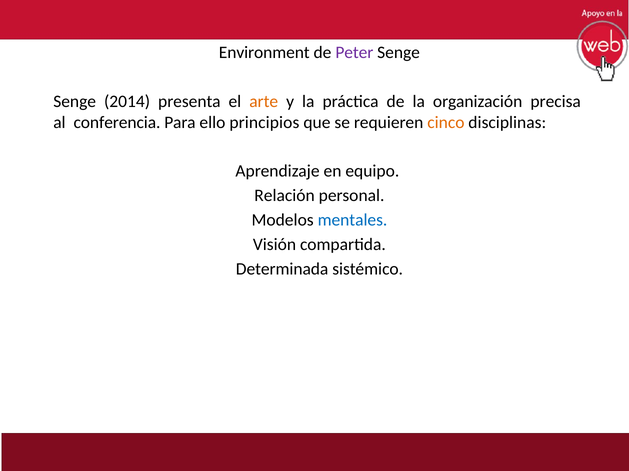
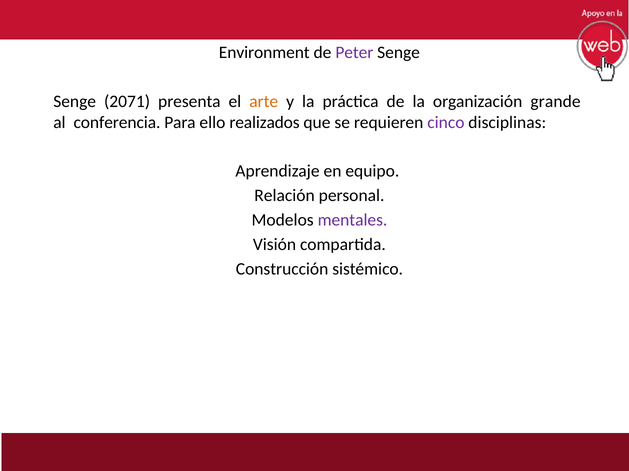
2014: 2014 -> 2071 (127, 102)
precisa: precisa -> grande (556, 102)
principios: principios -> realizados (265, 123)
cinco colour: orange -> purple (446, 123)
mentales colour: blue -> purple (352, 220)
Determinada: Determinada -> Construcción (282, 269)
